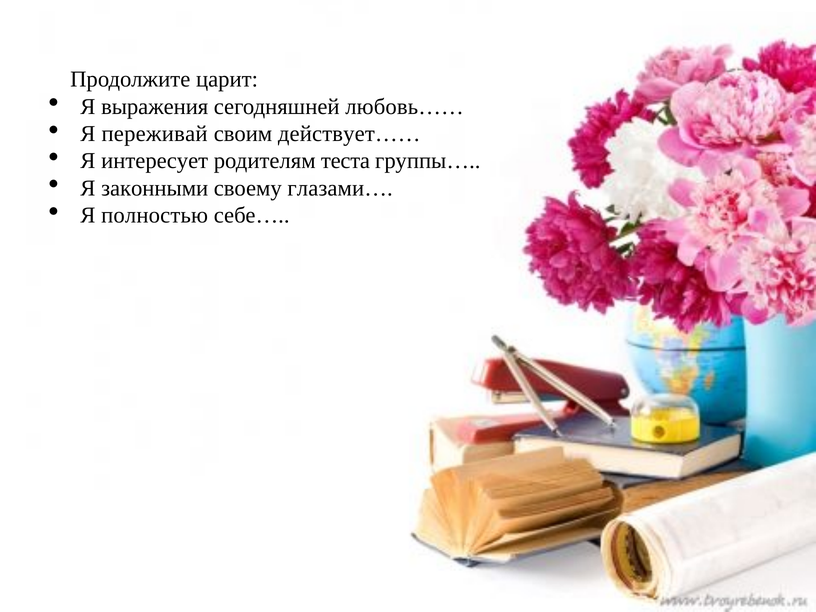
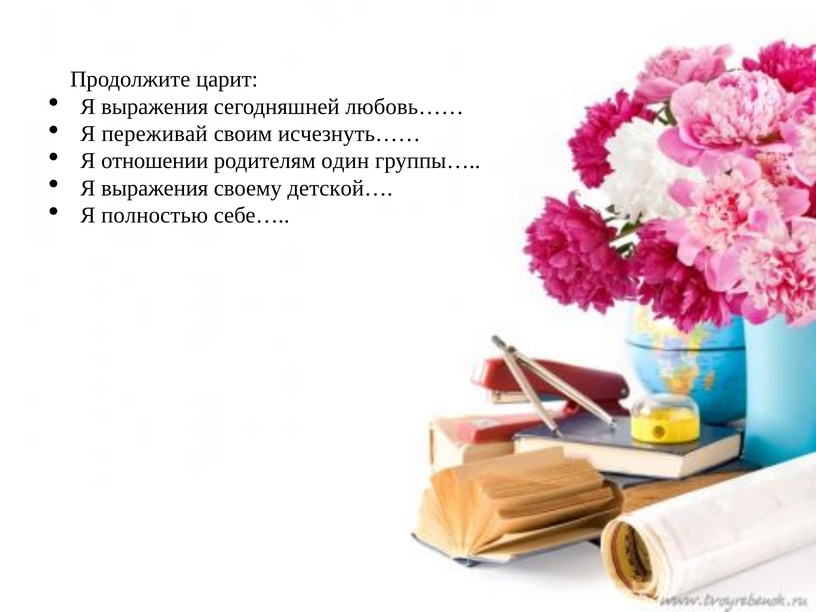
действует……: действует…… -> исчезнуть…… (349, 134)
интересует: интересует -> отношении (155, 161)
теста: теста -> один (345, 161)
законными: законными -> выражения (155, 188)
глазами…: глазами… -> детской… (340, 188)
